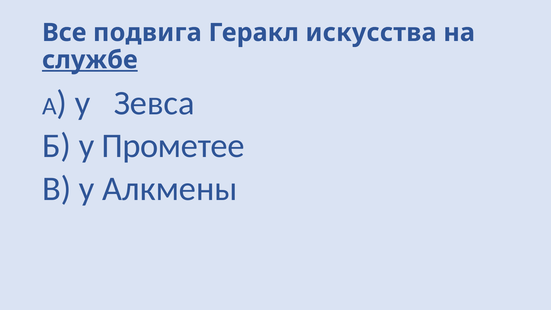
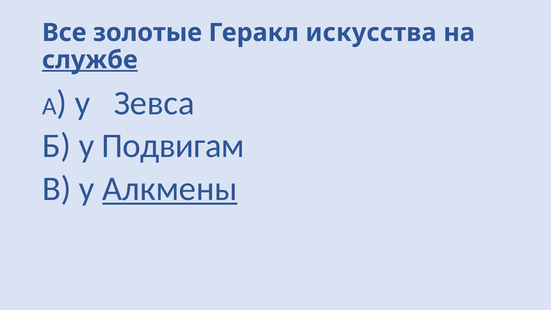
подвига: подвига -> золотые (148, 33)
Прометее: Прометее -> Подвигам (173, 146)
Алкмены underline: none -> present (170, 189)
